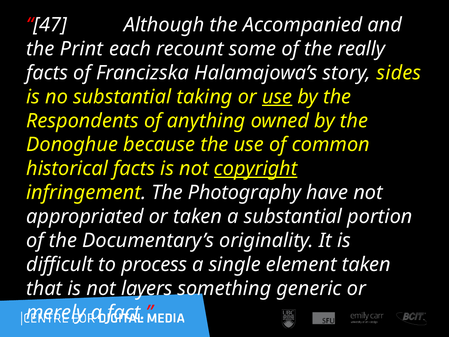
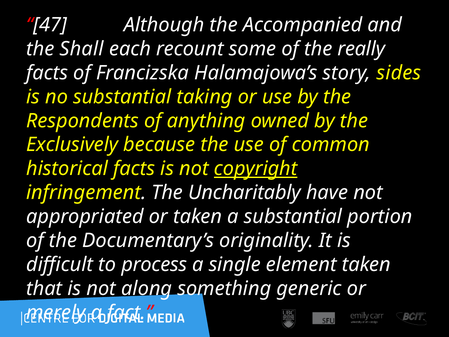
Print: Print -> Shall (82, 49)
use underline: present -> none (277, 97)
Donoghue: Donoghue -> Exclusively (72, 145)
Photography: Photography -> Uncharitably (245, 193)
layers: layers -> along (147, 288)
